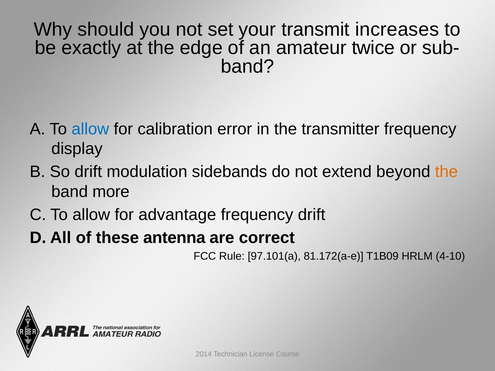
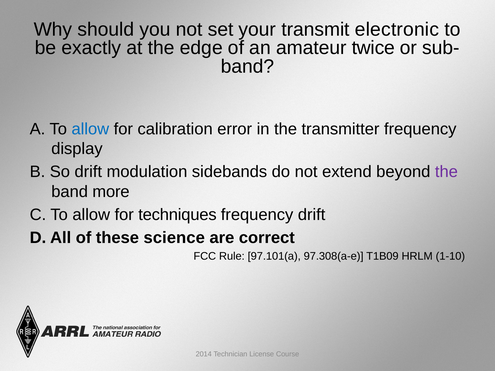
increases: increases -> electronic (397, 29)
the colour: orange -> purple (446, 172)
advantage: advantage -> techniques (177, 215)
antenna: antenna -> science (174, 238)
81.172(a-e: 81.172(a-e -> 97.308(a-e (334, 256)
4-10: 4-10 -> 1-10 (450, 256)
